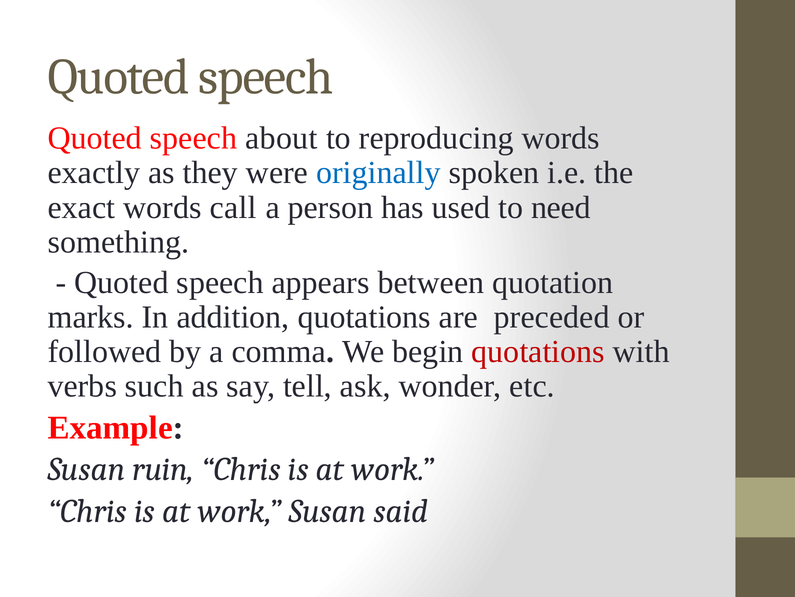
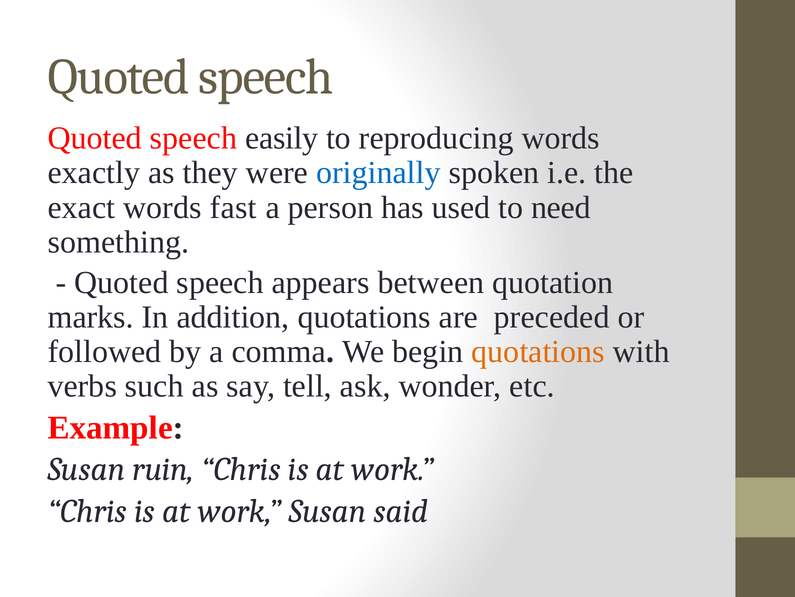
about: about -> easily (282, 138)
call: call -> fast (233, 207)
quotations colour: red -> orange (538, 351)
